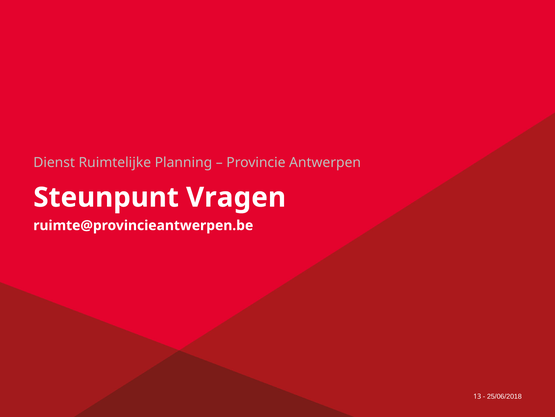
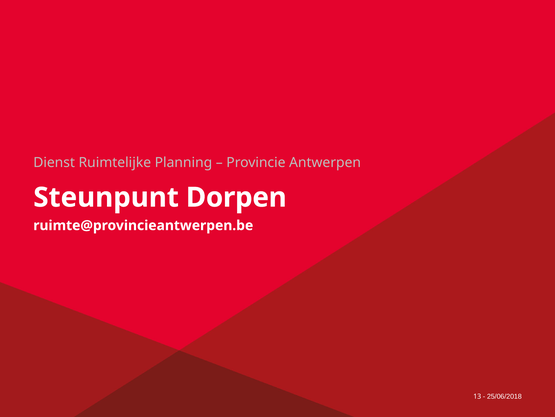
Vragen: Vragen -> Dorpen (236, 197)
